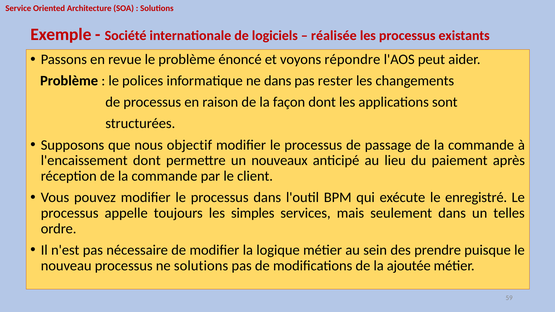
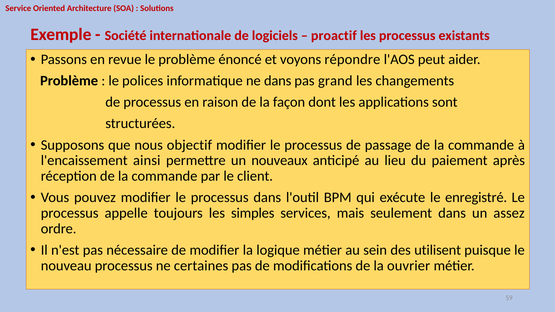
réalisée: réalisée -> proactif (334, 36)
rester: rester -> grand (335, 81)
l'encaissement dont: dont -> ainsi (147, 161)
telles: telles -> assez (509, 213)
prendre: prendre -> utilisent (438, 250)
ne solutions: solutions -> certaines (201, 266)
ajoutée: ajoutée -> ouvrier (409, 266)
